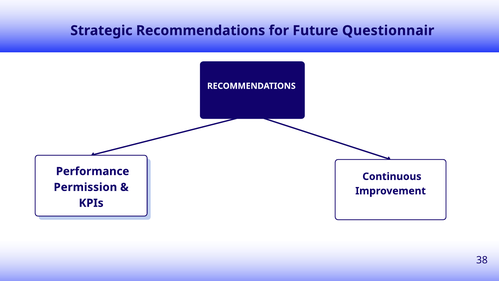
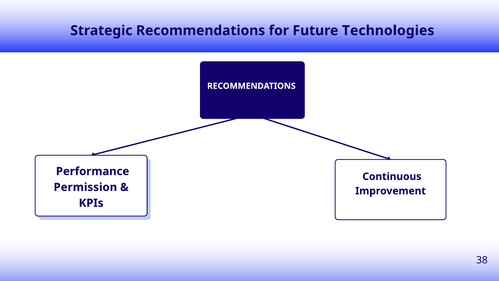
Questionnair: Questionnair -> Technologies (388, 31)
